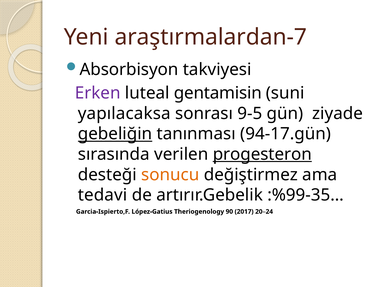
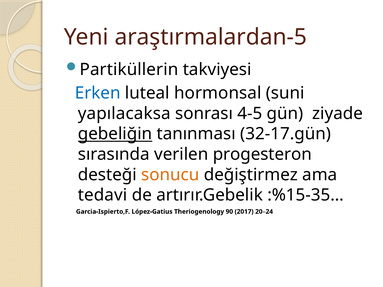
araştırmalardan-7: araştırmalardan-7 -> araştırmalardan-5 (211, 37)
Absorbisyon: Absorbisyon -> Partiküllerin (129, 70)
Erken colour: purple -> blue (98, 93)
gentamisin: gentamisin -> hormonsal (218, 93)
9-5: 9-5 -> 4-5 (250, 114)
94-17.gün: 94-17.gün -> 32-17.gün (286, 134)
progesteron underline: present -> none (262, 154)
:%99-35…: :%99-35… -> :%15-35… (306, 195)
